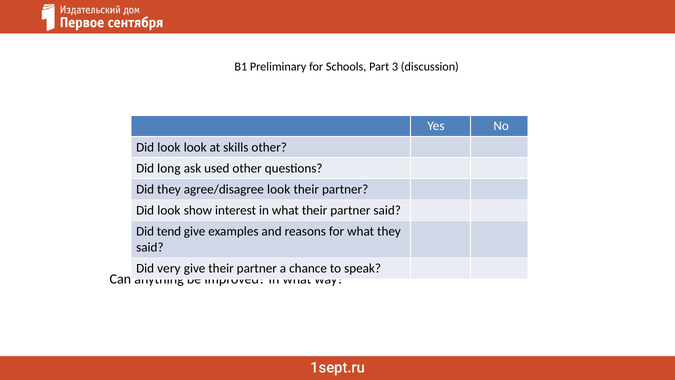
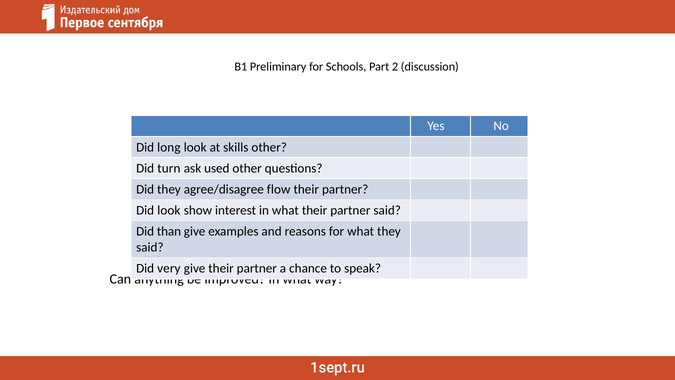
3: 3 -> 2 (395, 67)
look: look -> long (169, 147)
long: long -> turn (169, 168)
agree/disagree look: look -> flow (279, 189)
tend: tend -> than (169, 231)
